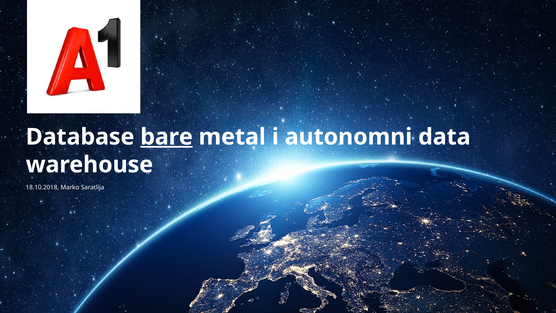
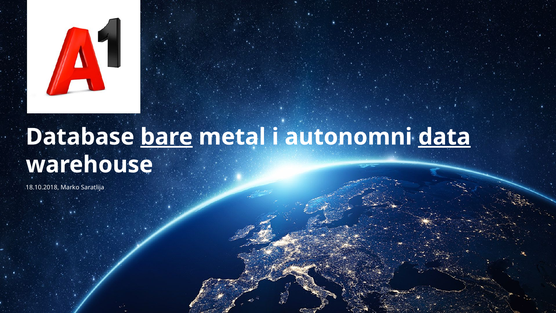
data underline: none -> present (444, 137)
